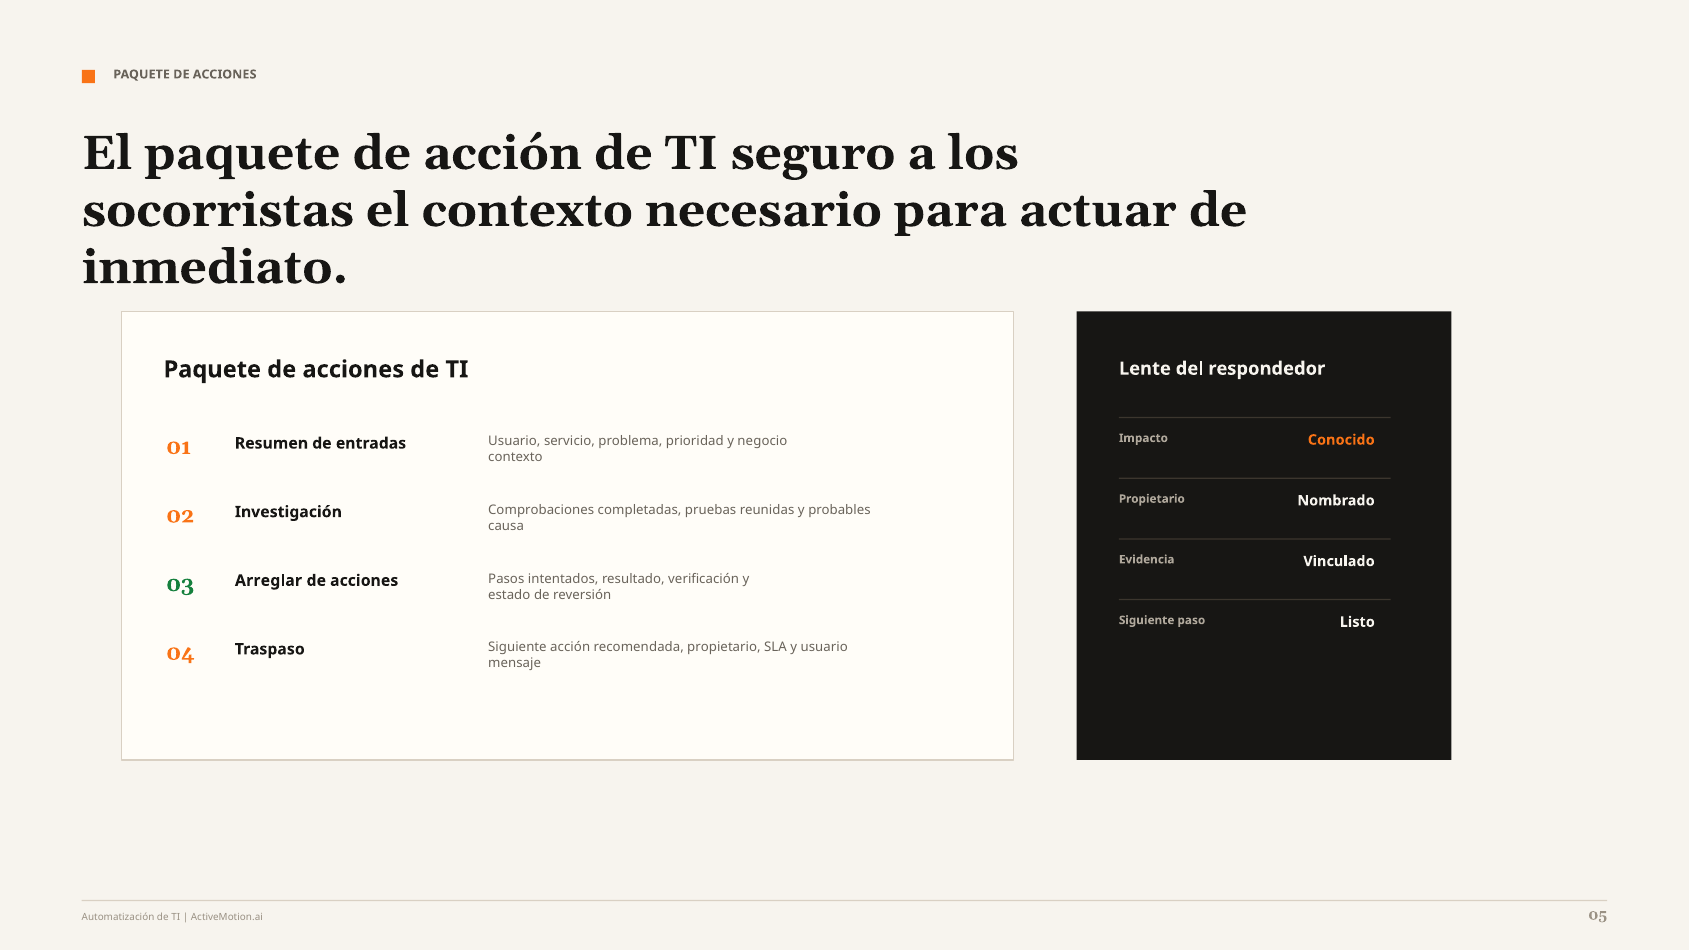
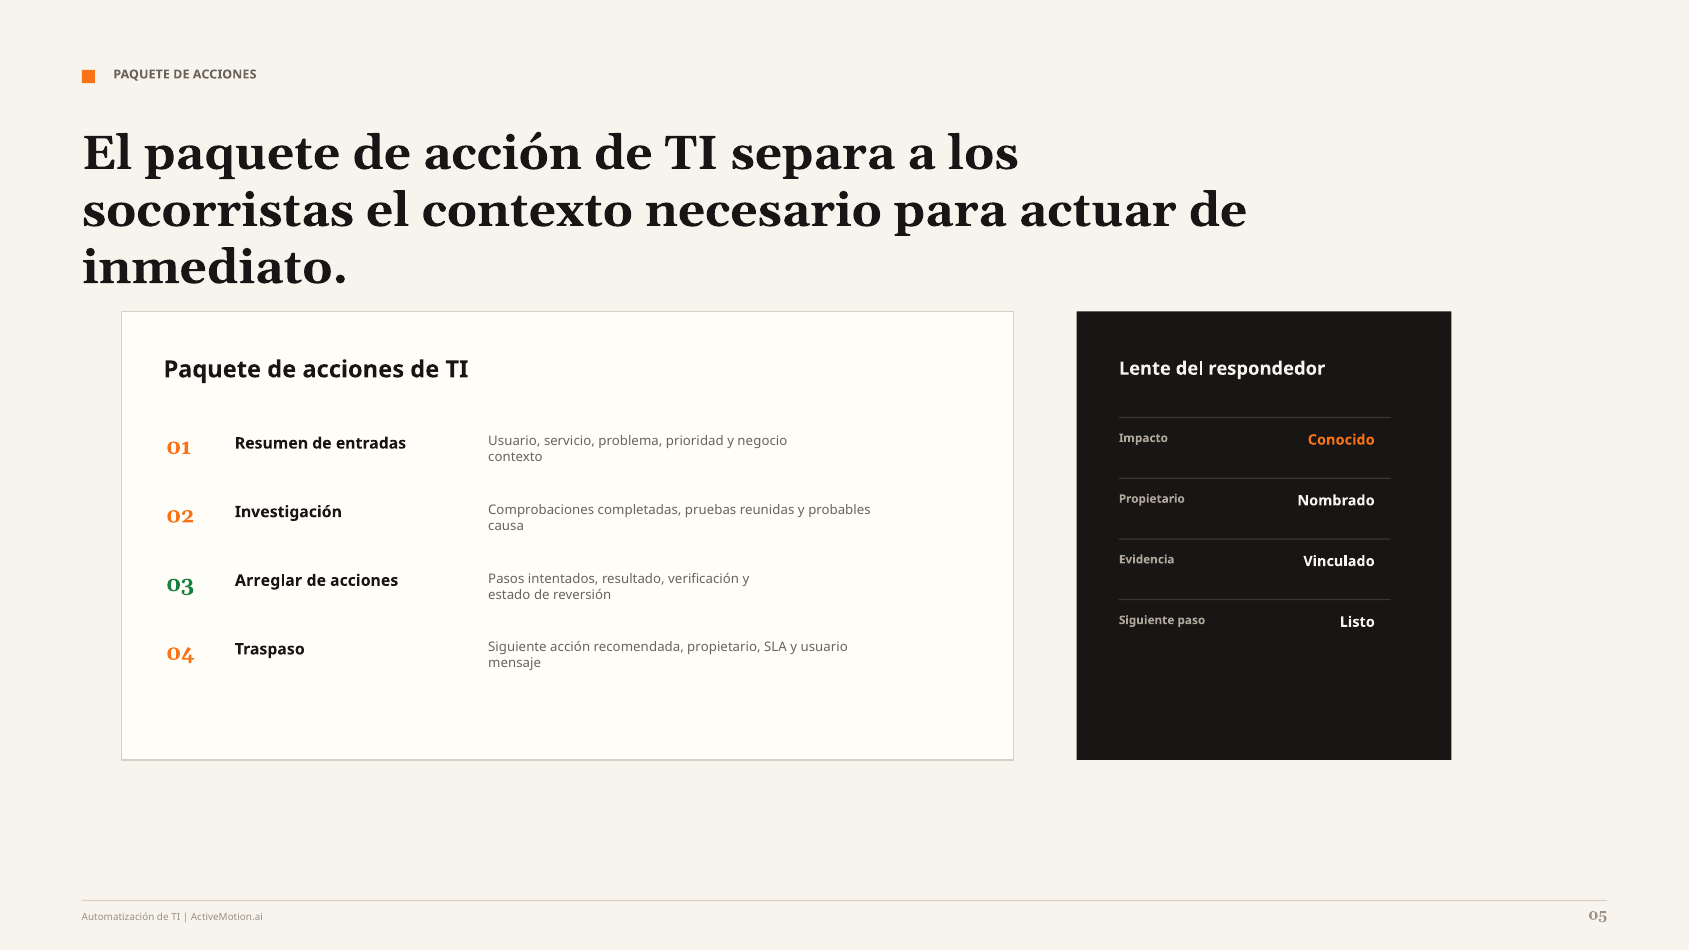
seguro: seguro -> separa (813, 153)
